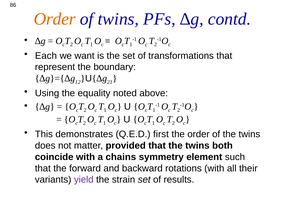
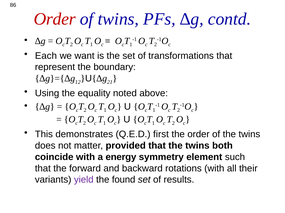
Order colour: orange -> red (55, 19)
chains: chains -> energy (121, 158)
strain: strain -> found (124, 180)
